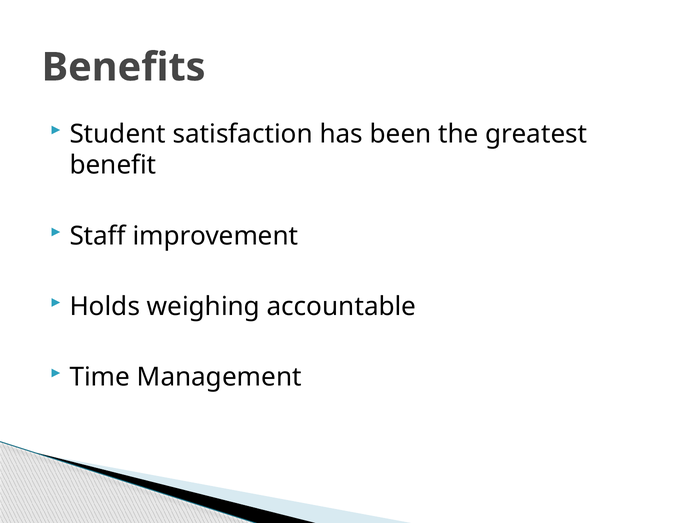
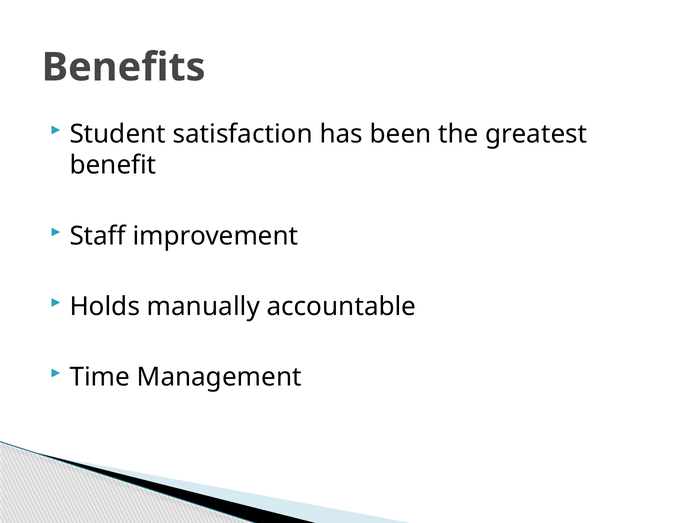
weighing: weighing -> manually (203, 306)
